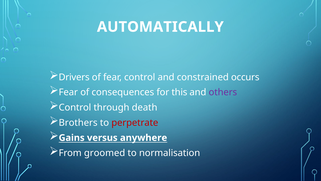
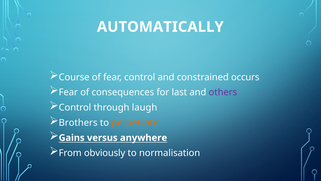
Drivers: Drivers -> Course (74, 77)
this: this -> last (179, 92)
death: death -> laugh (145, 107)
perpetrate colour: red -> orange (135, 122)
groomed: groomed -> obviously (105, 153)
